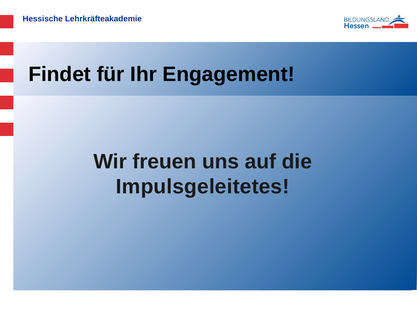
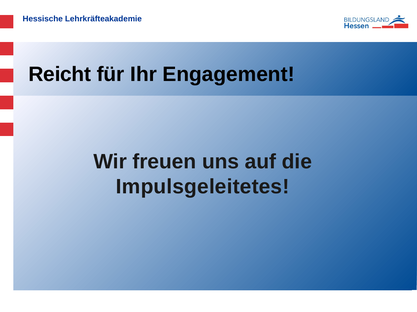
Findet: Findet -> Reicht (60, 75)
